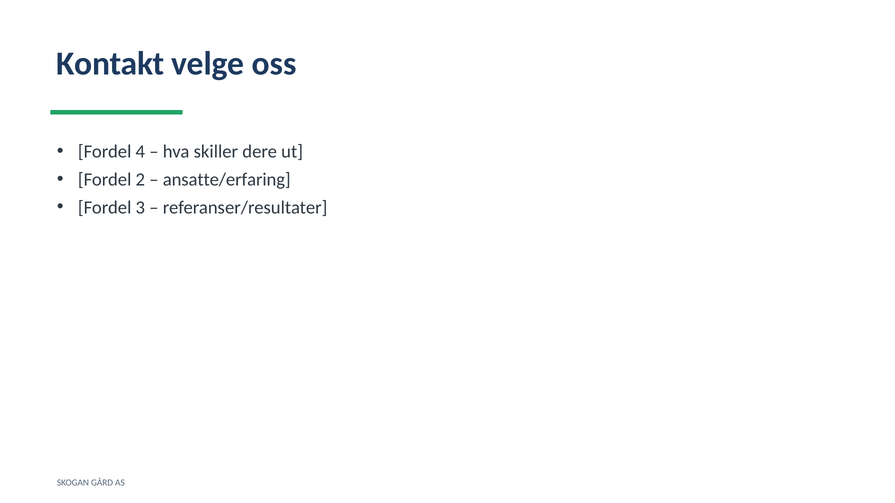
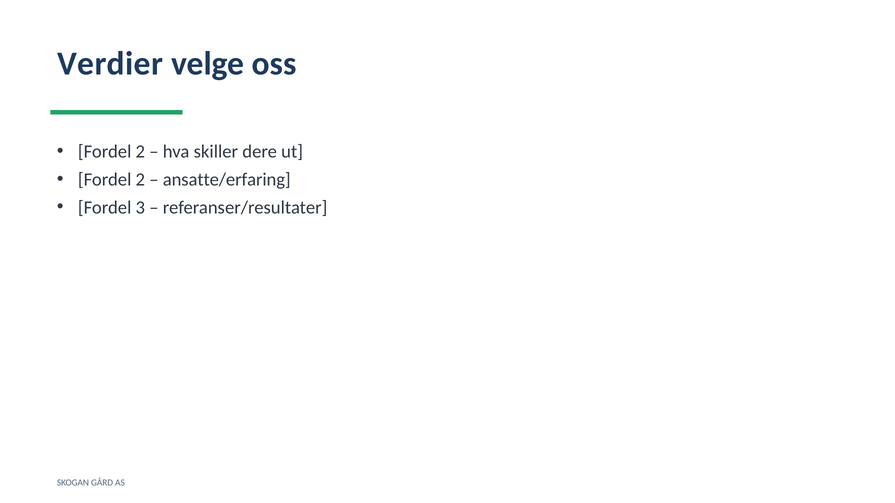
Kontakt: Kontakt -> Verdier (110, 64)
4: 4 -> 2 (140, 152)
